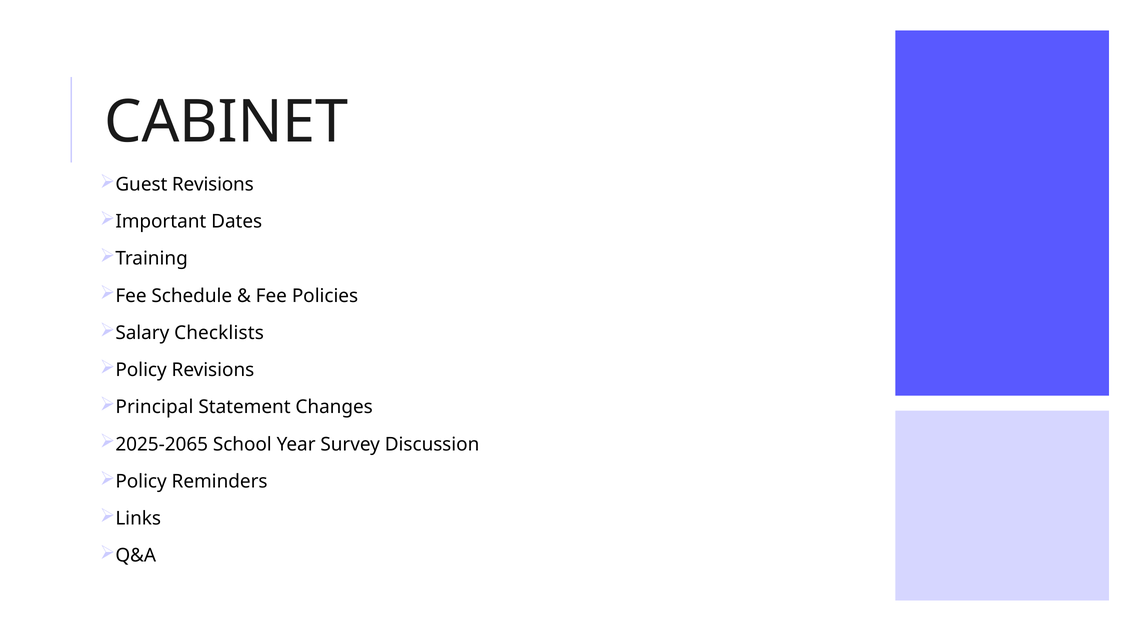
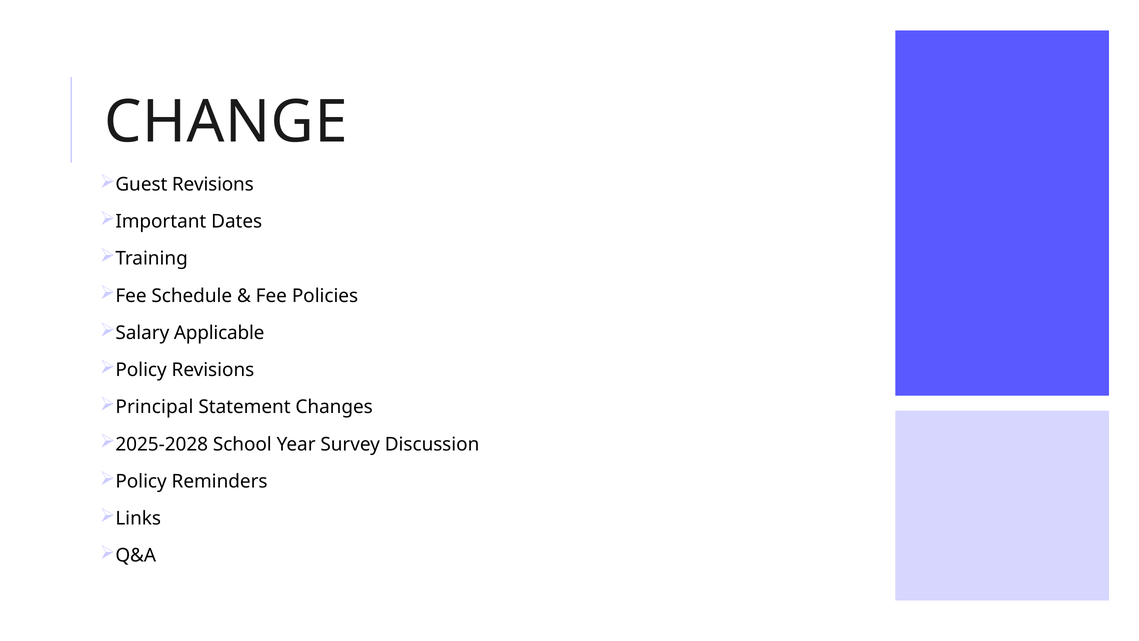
CABINET: CABINET -> CHANGE (226, 122)
Checklists: Checklists -> Applicable (219, 333)
2025-2065: 2025-2065 -> 2025-2028 (162, 444)
